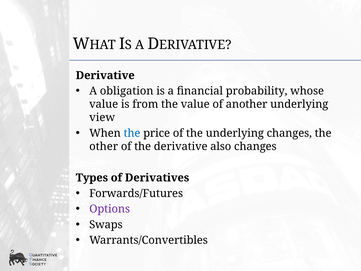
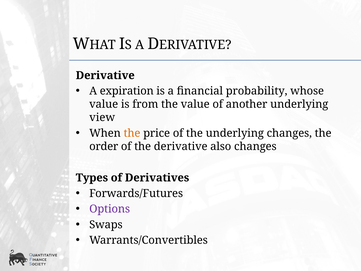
obligation: obligation -> expiration (127, 91)
the colour: blue -> orange (132, 133)
other: other -> order (104, 146)
